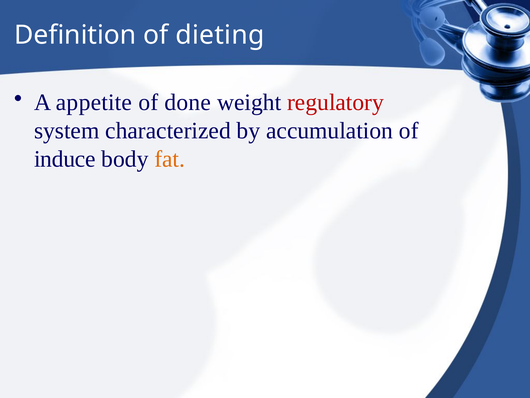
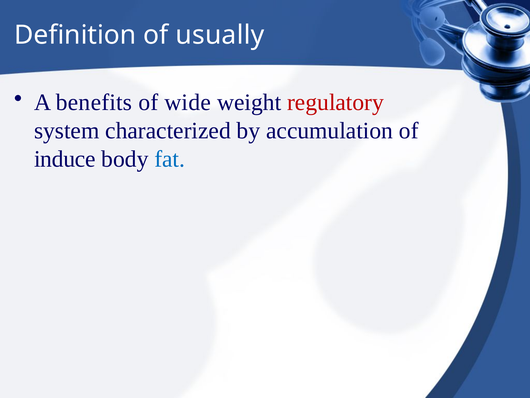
dieting: dieting -> usually (220, 35)
appetite: appetite -> benefits (94, 102)
done: done -> wide (188, 102)
fat colour: orange -> blue (170, 159)
